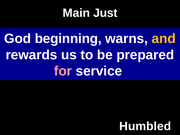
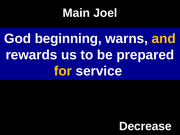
Just: Just -> Joel (105, 13)
for colour: pink -> yellow (63, 71)
Humbled: Humbled -> Decrease (145, 126)
